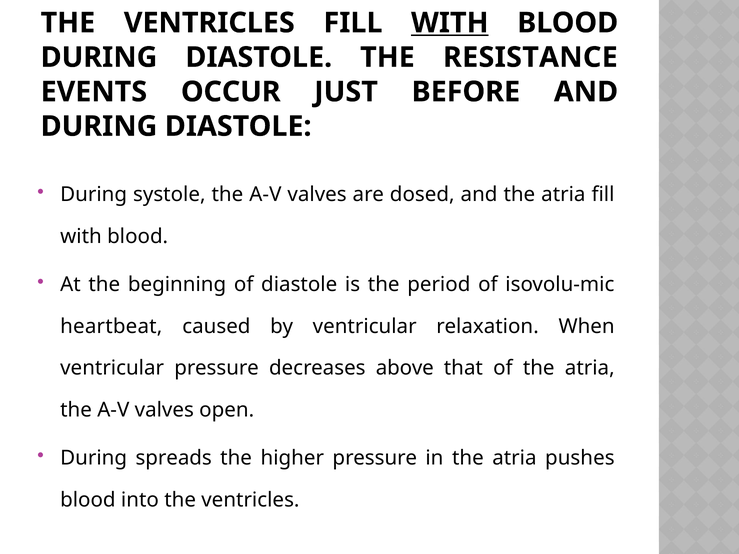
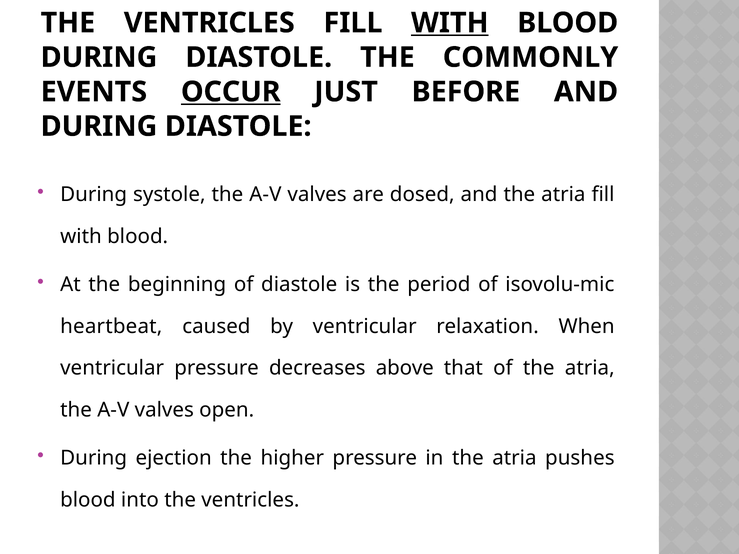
RESISTANCE: RESISTANCE -> COMMONLY (531, 57)
OCCUR underline: none -> present (231, 92)
spreads: spreads -> ejection (174, 458)
